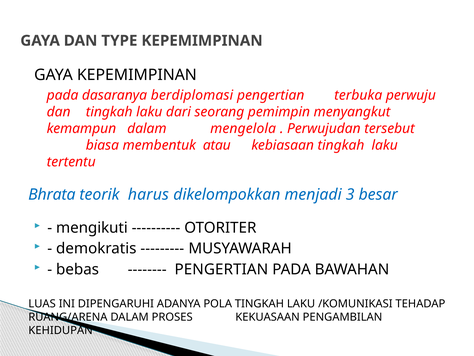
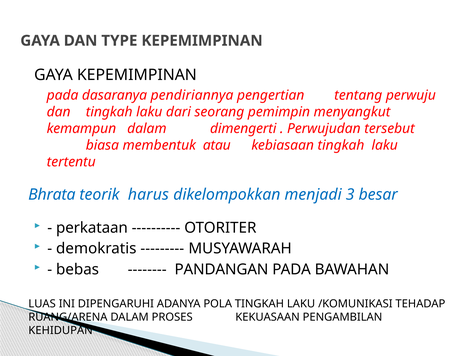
berdiplomasi: berdiplomasi -> pendiriannya (192, 95)
terbuka: terbuka -> tentang (358, 95)
mengelola: mengelola -> dimengerti (243, 128)
mengikuti: mengikuti -> perkataan (92, 227)
PENGERTIAN: PENGERTIAN -> PANDANGAN (221, 269)
